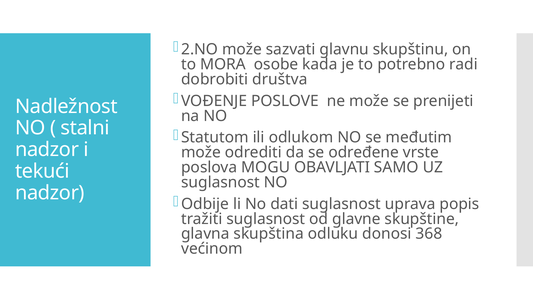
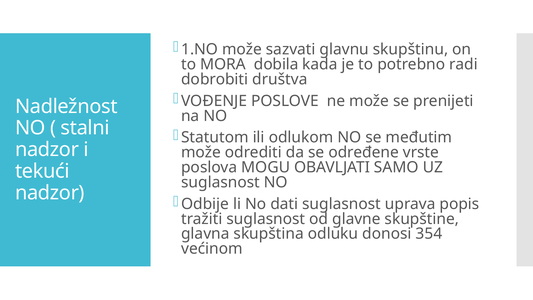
2.NO: 2.NO -> 1.NO (200, 49)
osobe: osobe -> dobila (276, 64)
368: 368 -> 354 (429, 234)
